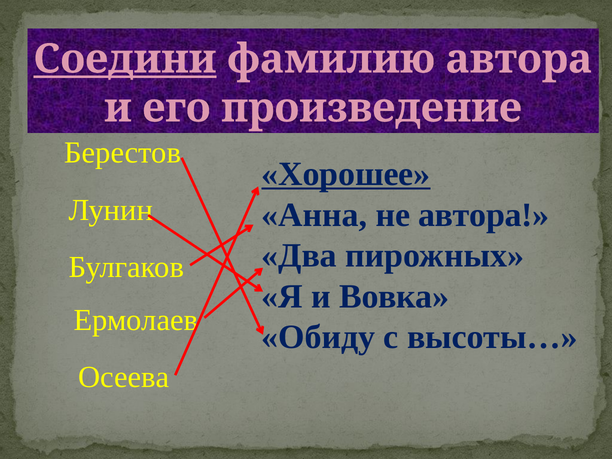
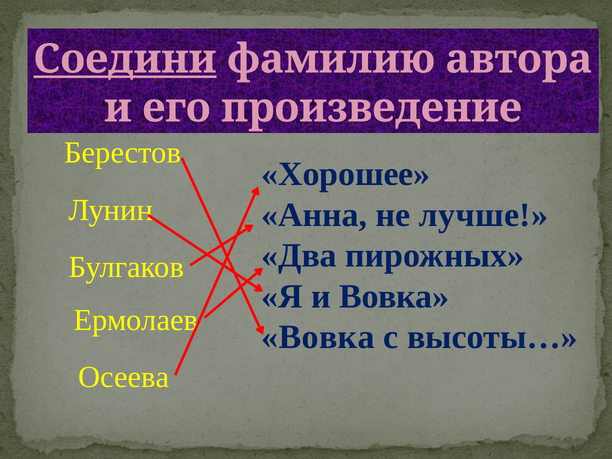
Хорошее underline: present -> none (346, 174)
не автора: автора -> лучше (483, 215)
Обиду: Обиду -> Вовка (318, 337)
